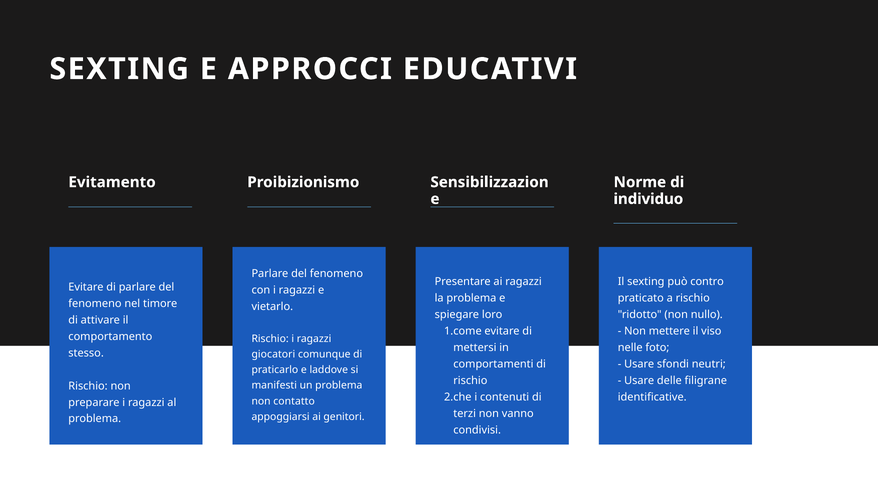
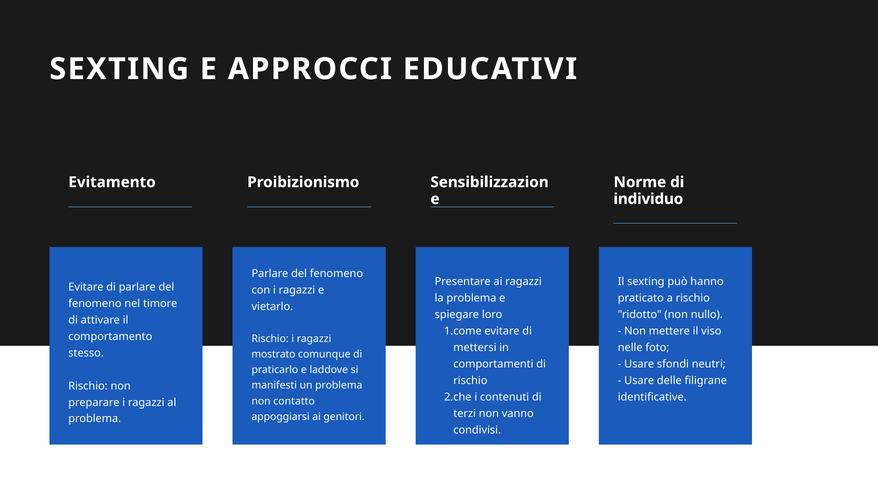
contro: contro -> hanno (707, 282)
giocatori: giocatori -> mostrato (273, 354)
